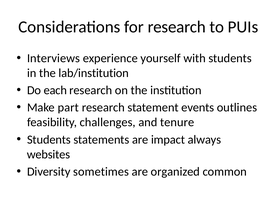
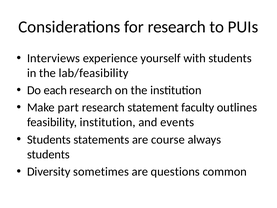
lab/institution: lab/institution -> lab/feasibility (94, 73)
events: events -> faculty (198, 107)
feasibility challenges: challenges -> institution (108, 122)
tenure: tenure -> events (177, 122)
impact: impact -> course (168, 139)
websites: websites -> students (48, 154)
organized: organized -> questions (175, 171)
